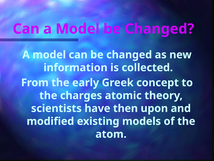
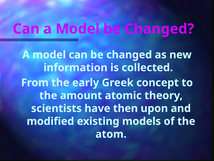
charges: charges -> amount (81, 95)
